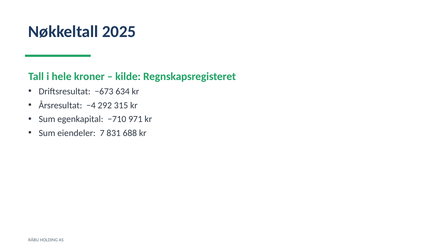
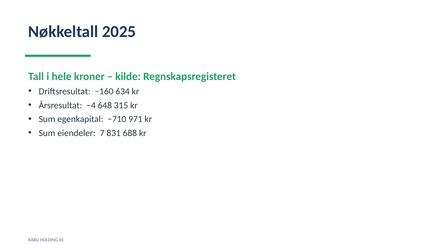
−673: −673 -> −160 (104, 92)
292: 292 -> 648 (105, 105)
